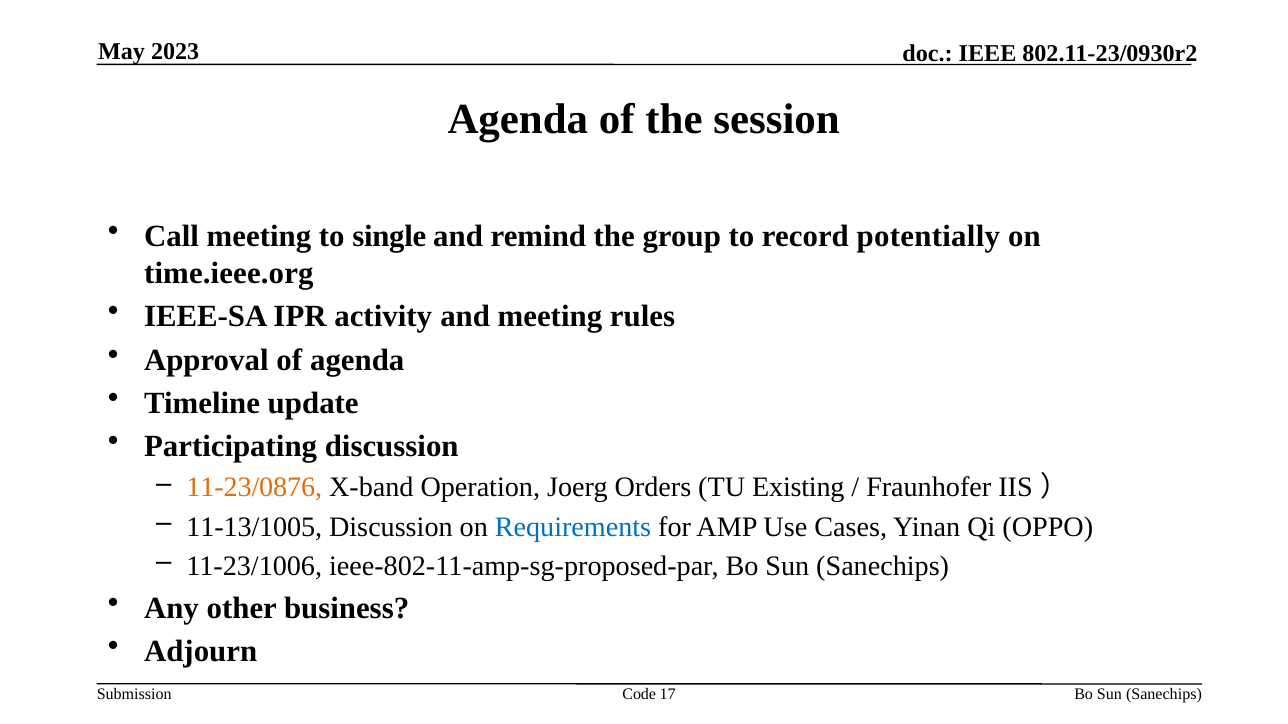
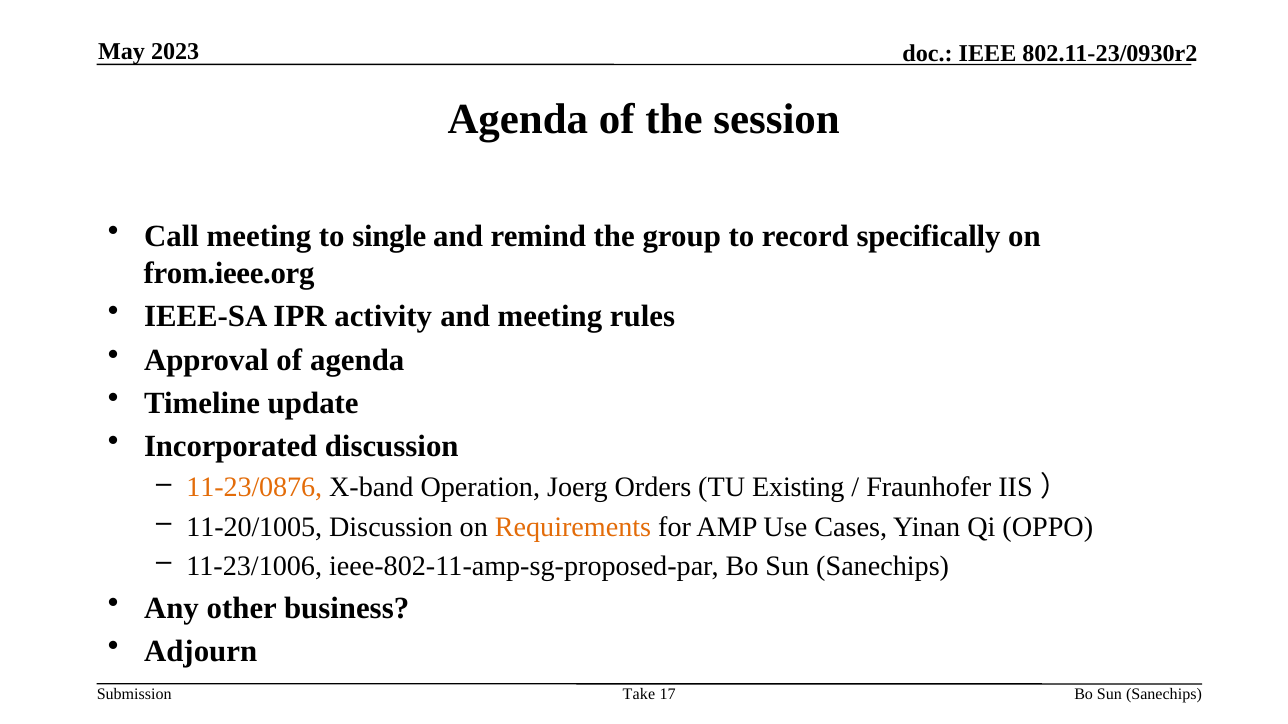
potentially: potentially -> specifically (929, 236)
time.ieee.org: time.ieee.org -> from.ieee.org (229, 273)
Participating: Participating -> Incorporated (231, 447)
11-13/1005: 11-13/1005 -> 11-20/1005 (254, 527)
Requirements colour: blue -> orange (573, 527)
Code: Code -> Take (639, 695)
